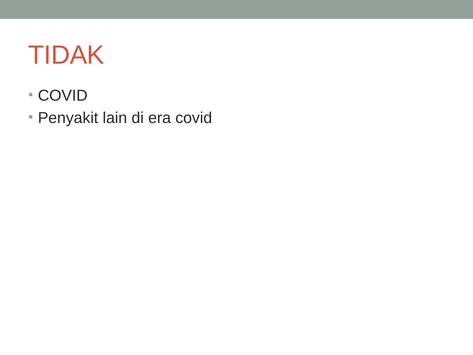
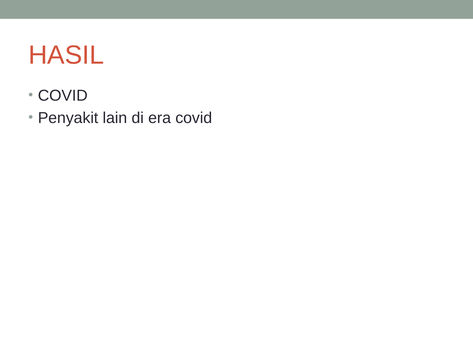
TIDAK: TIDAK -> HASIL (66, 55)
